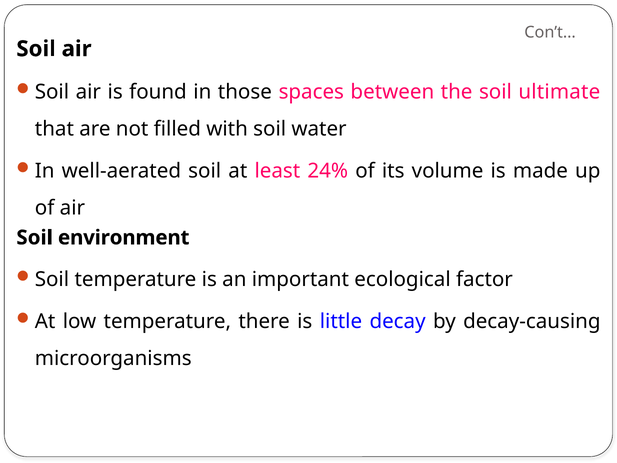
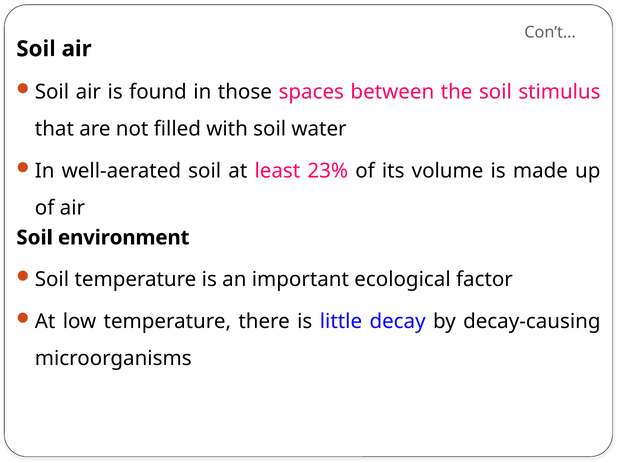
ultimate: ultimate -> stimulus (559, 92)
24%: 24% -> 23% (328, 171)
